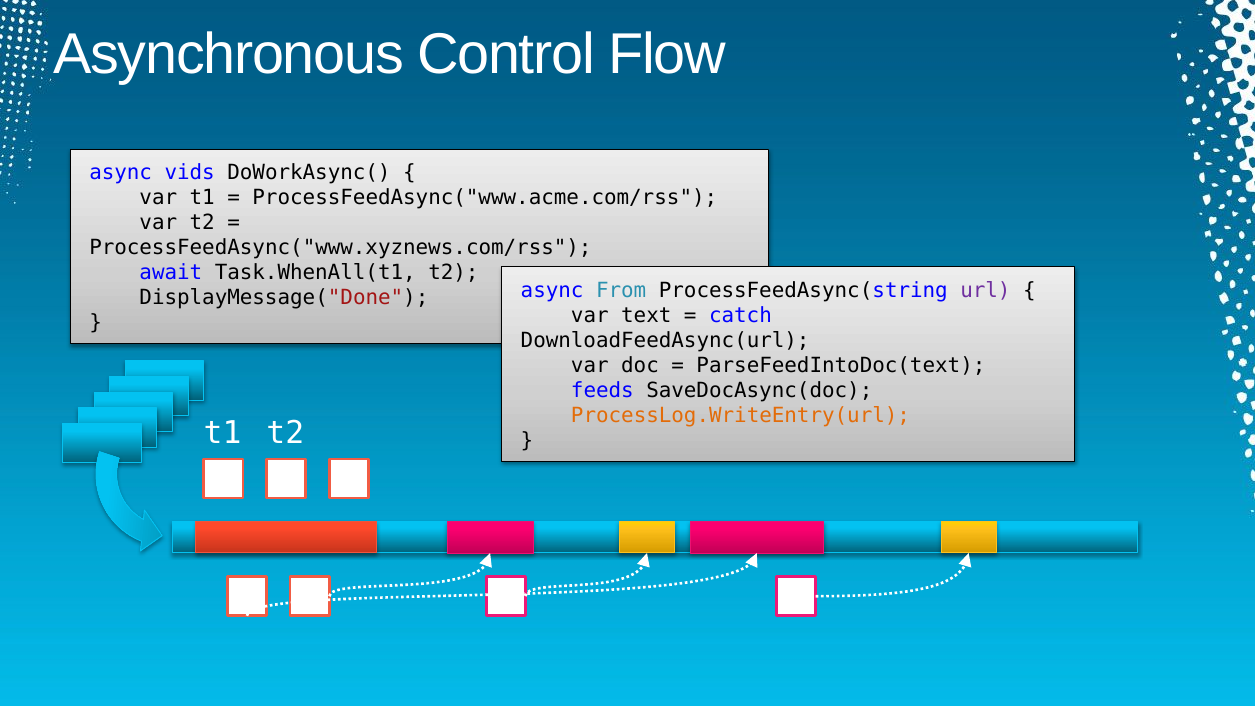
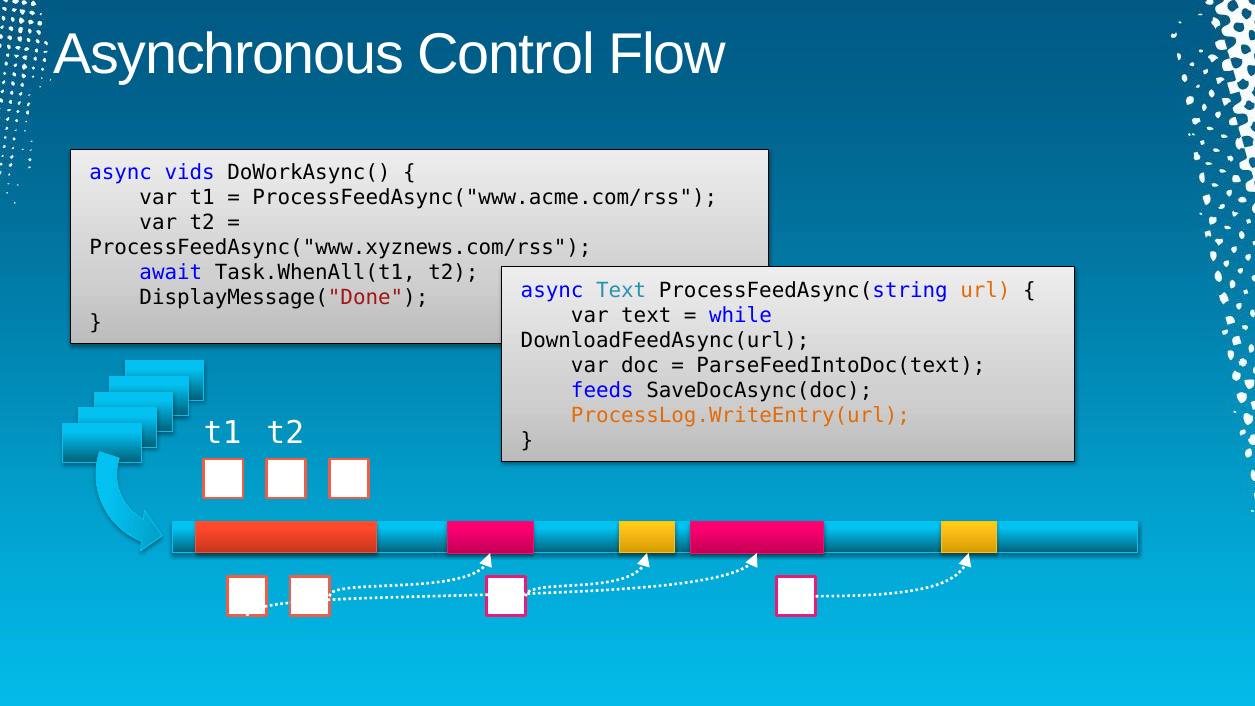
async From: From -> Text (621, 290)
url colour: purple -> orange (985, 290)
catch: catch -> while (740, 315)
